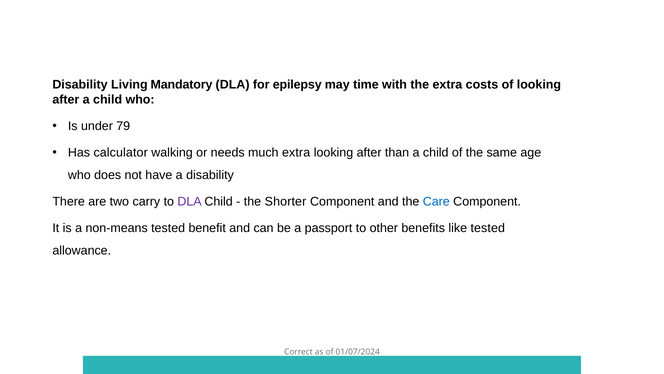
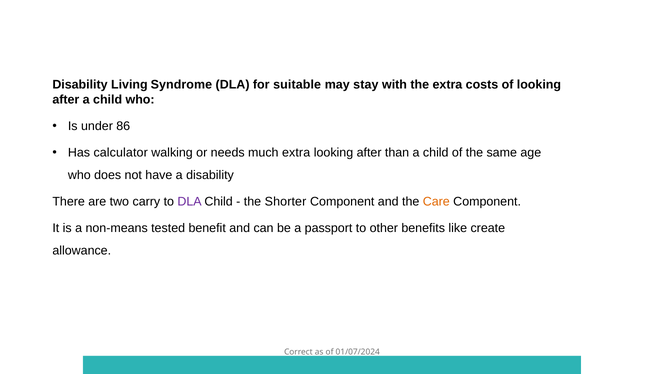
Mandatory: Mandatory -> Syndrome (181, 84)
epilepsy: epilepsy -> suitable (297, 84)
time: time -> stay (366, 84)
79: 79 -> 86 (123, 126)
Care colour: blue -> orange (436, 202)
like tested: tested -> create (488, 228)
